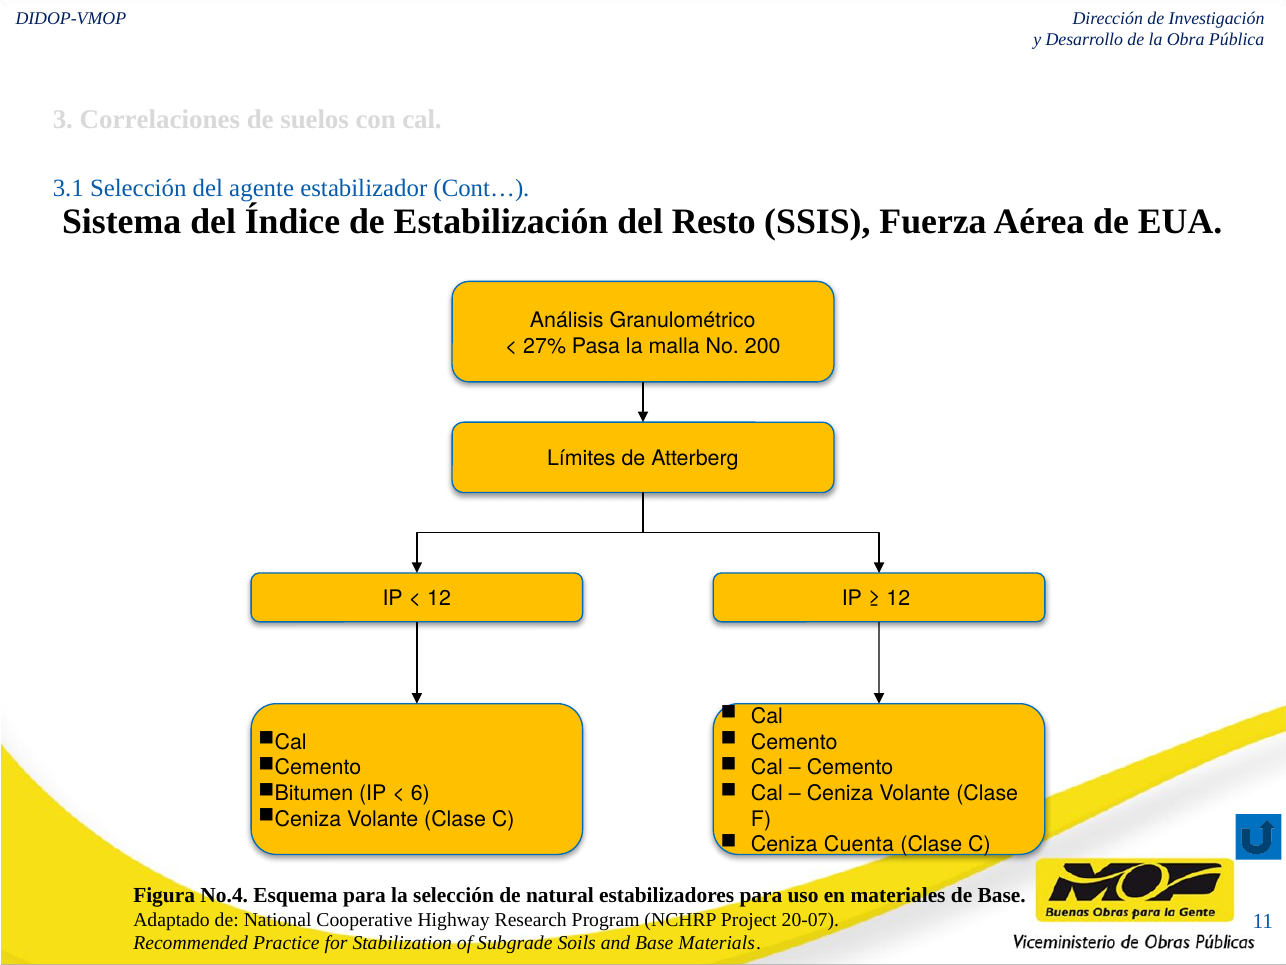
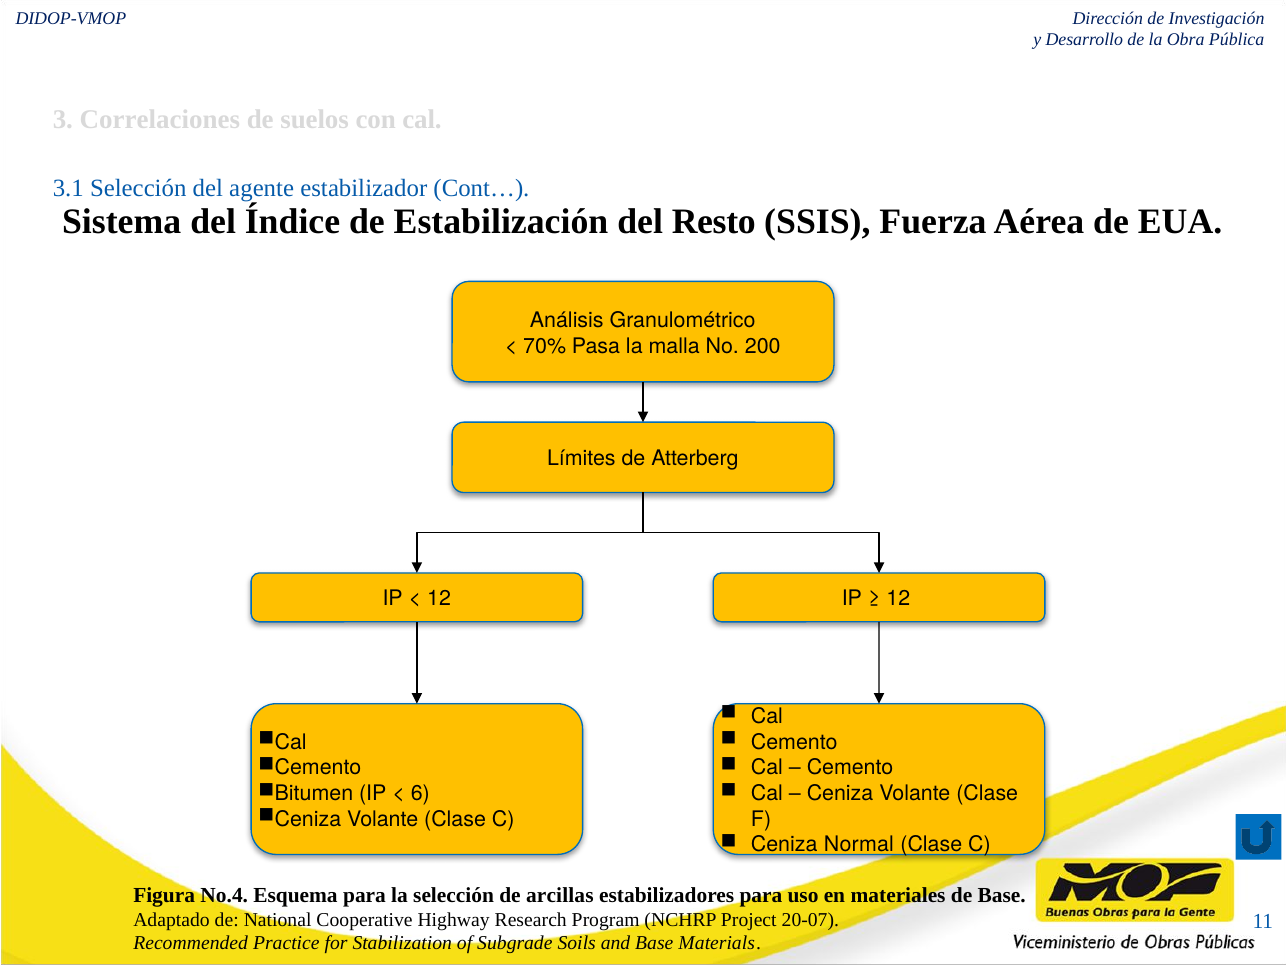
27%: 27% -> 70% (545, 346)
Cuenta: Cuenta -> Normal (859, 844)
natural: natural -> arcillas (560, 895)
